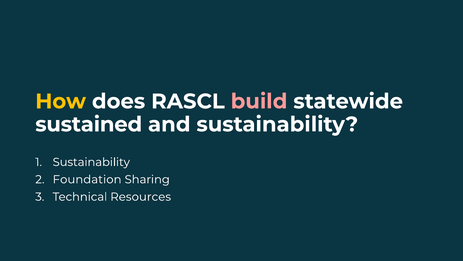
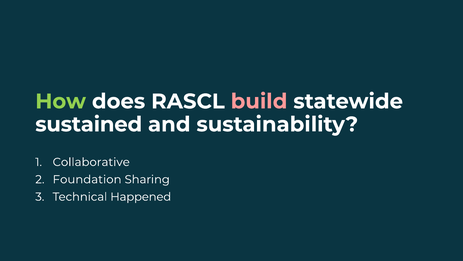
How colour: yellow -> light green (61, 101)
Sustainability: Sustainability -> Collaborative (91, 162)
Resources: Resources -> Happened (141, 196)
